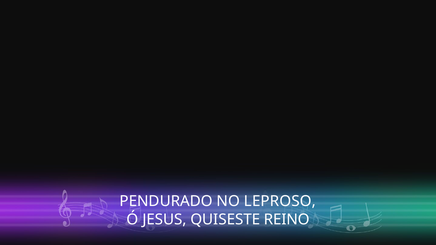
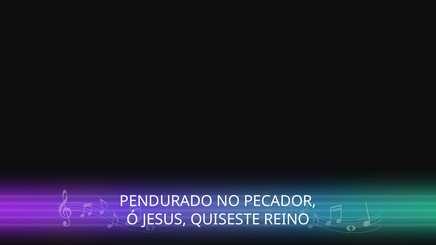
LEPROSO: LEPROSO -> PECADOR (280, 202)
